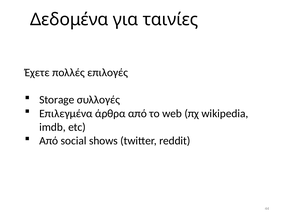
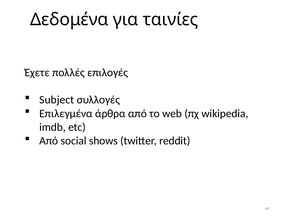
Storage: Storage -> Subject (57, 100)
